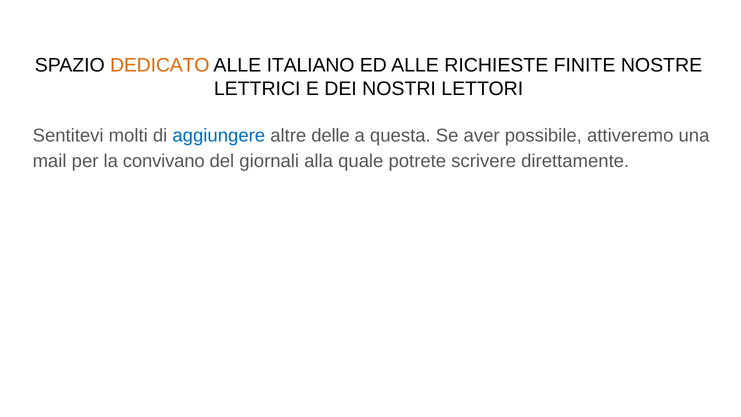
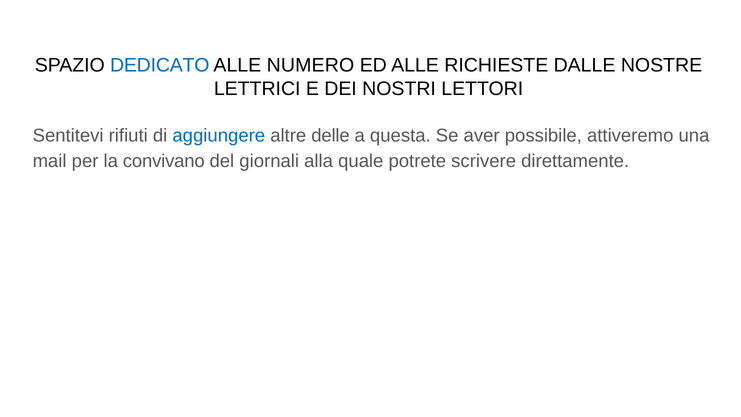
DEDICATO colour: orange -> blue (160, 65)
ITALIANO: ITALIANO -> NUMERO (310, 65)
FINITE: FINITE -> DALLE (585, 65)
molti: molti -> rifiuti (128, 136)
